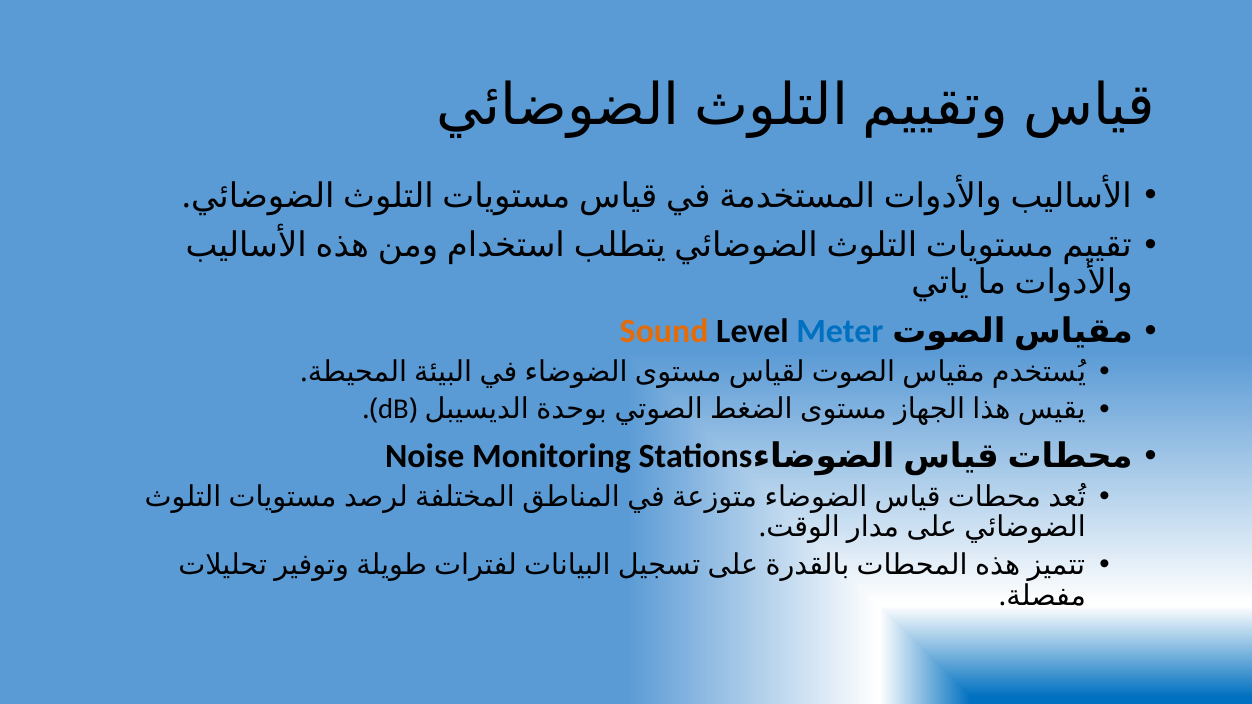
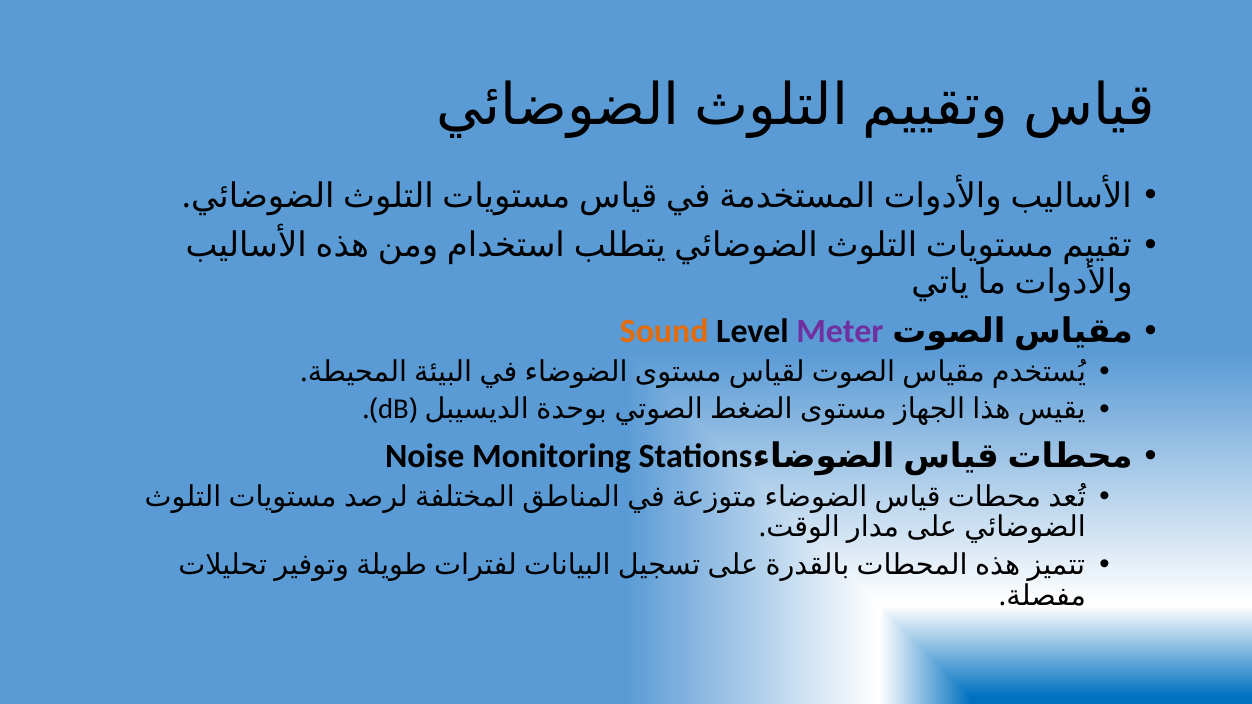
Meter colour: blue -> purple (840, 332)
